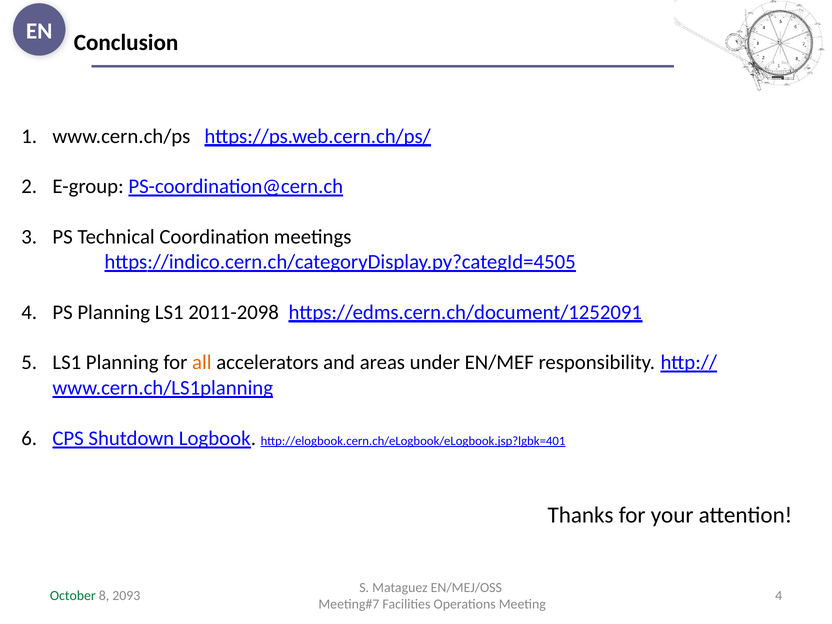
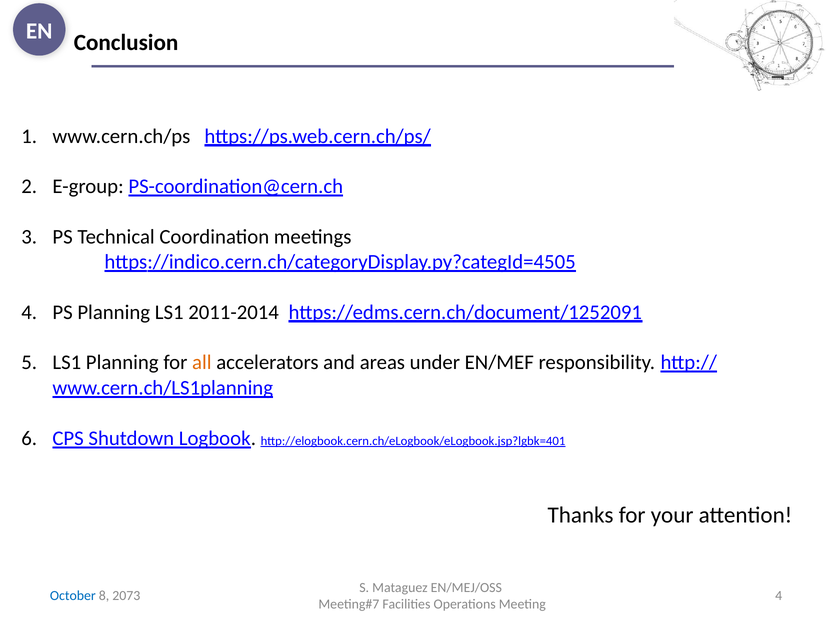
2011-2098: 2011-2098 -> 2011-2014 (234, 312)
October colour: green -> blue (73, 596)
2093: 2093 -> 2073 (126, 596)
